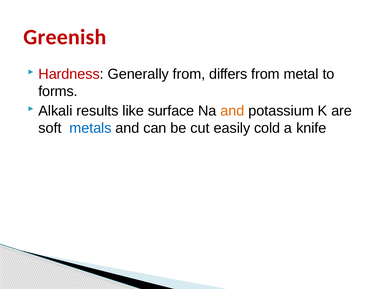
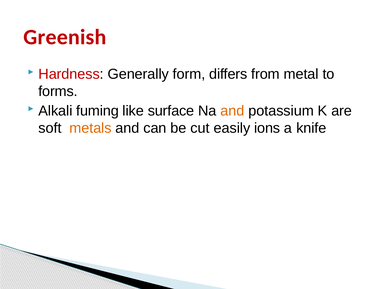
Generally from: from -> form (189, 74)
results: results -> fuming (98, 111)
metals colour: blue -> orange (90, 128)
cold: cold -> ions (267, 128)
